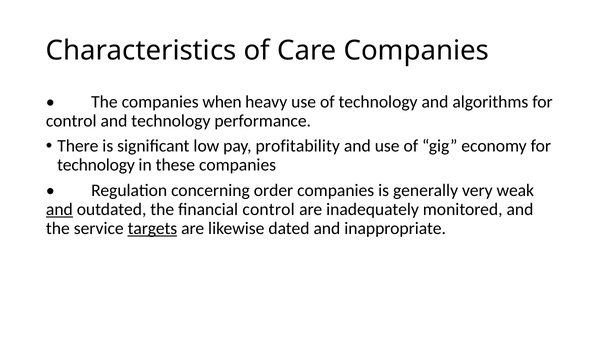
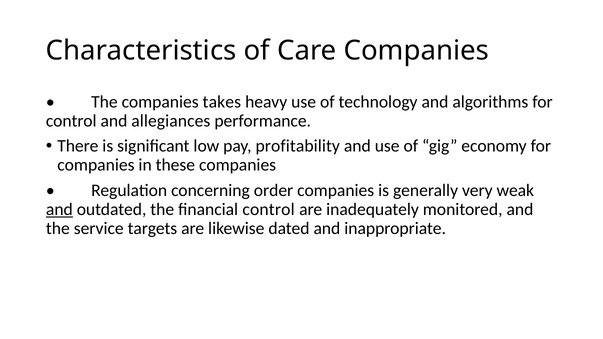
when: when -> takes (222, 102)
and technology: technology -> allegiances (171, 121)
technology: technology -> companies (96, 165)
targets underline: present -> none (152, 229)
